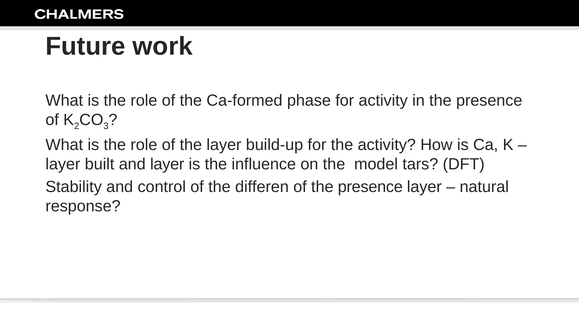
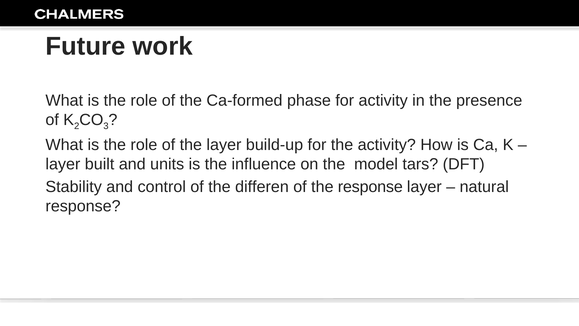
and layer: layer -> units (167, 164)
of the presence: presence -> response (370, 187)
